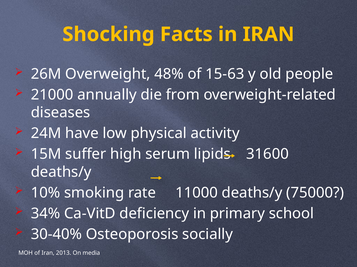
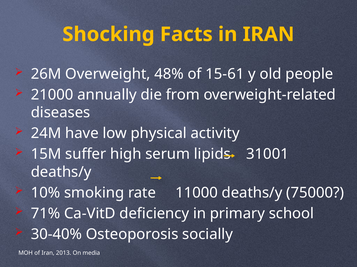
15-63: 15-63 -> 15-61 (225, 74)
31600: 31600 -> 31001 (267, 155)
34%: 34% -> 71% (46, 214)
